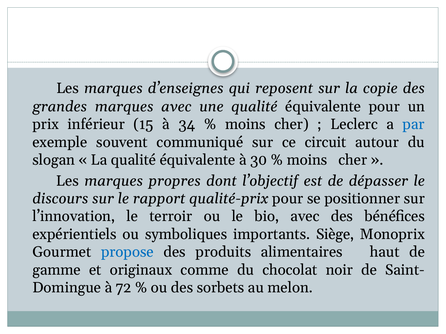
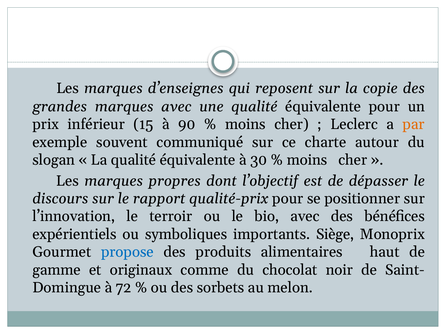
34: 34 -> 90 (187, 125)
par colour: blue -> orange (414, 125)
circuit: circuit -> charte (326, 142)
